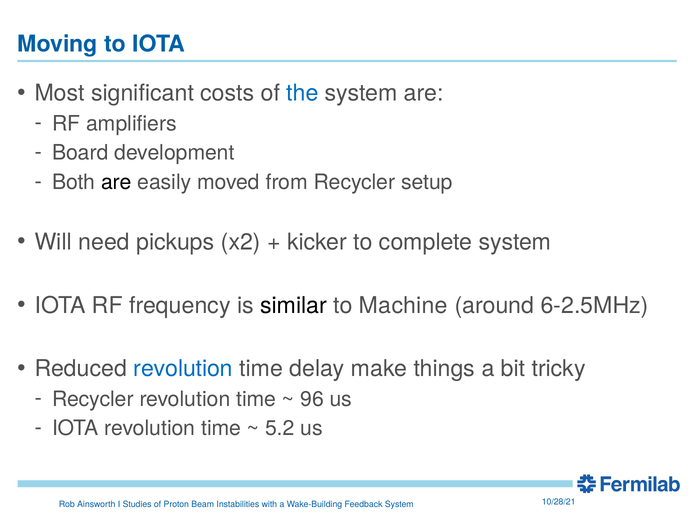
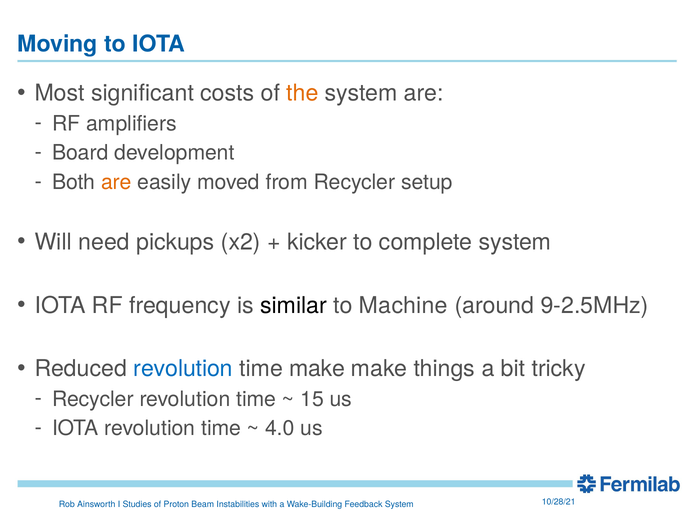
the colour: blue -> orange (302, 93)
are colour: black -> orange (116, 182)
6-2.5MHz: 6-2.5MHz -> 9-2.5MHz (595, 305)
time delay: delay -> make (317, 368)
96: 96 -> 15 (312, 399)
5.2: 5.2 -> 4.0 (280, 428)
